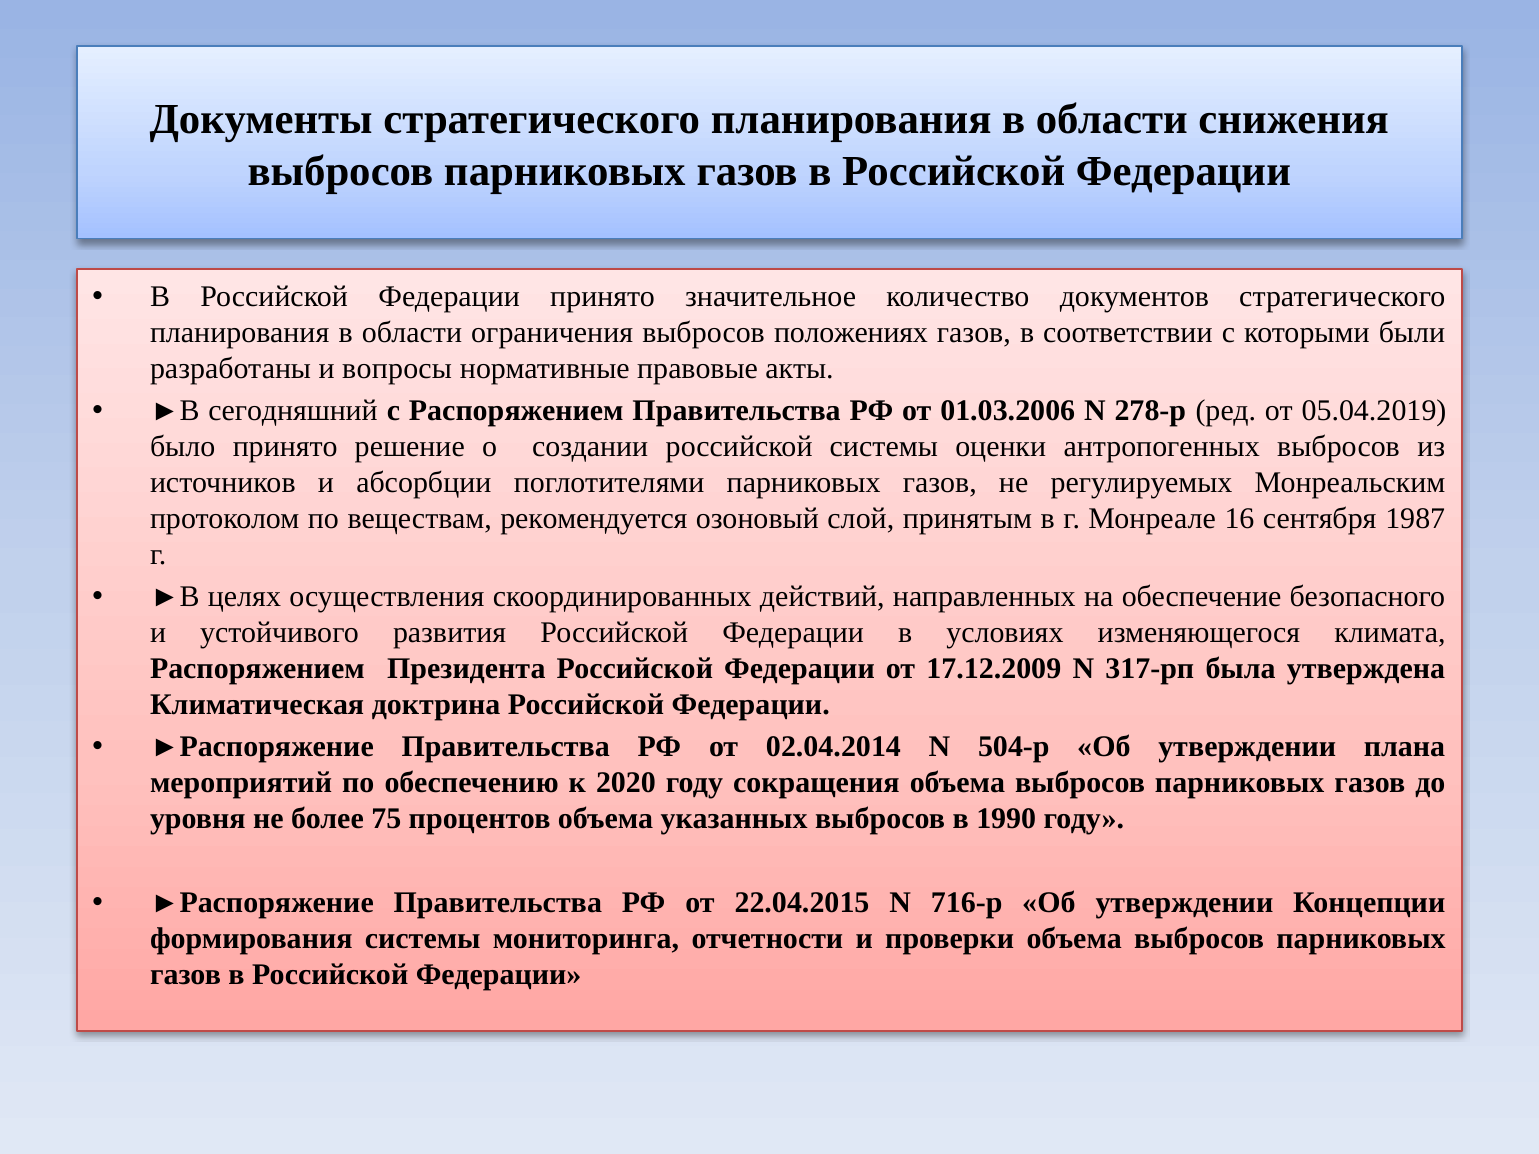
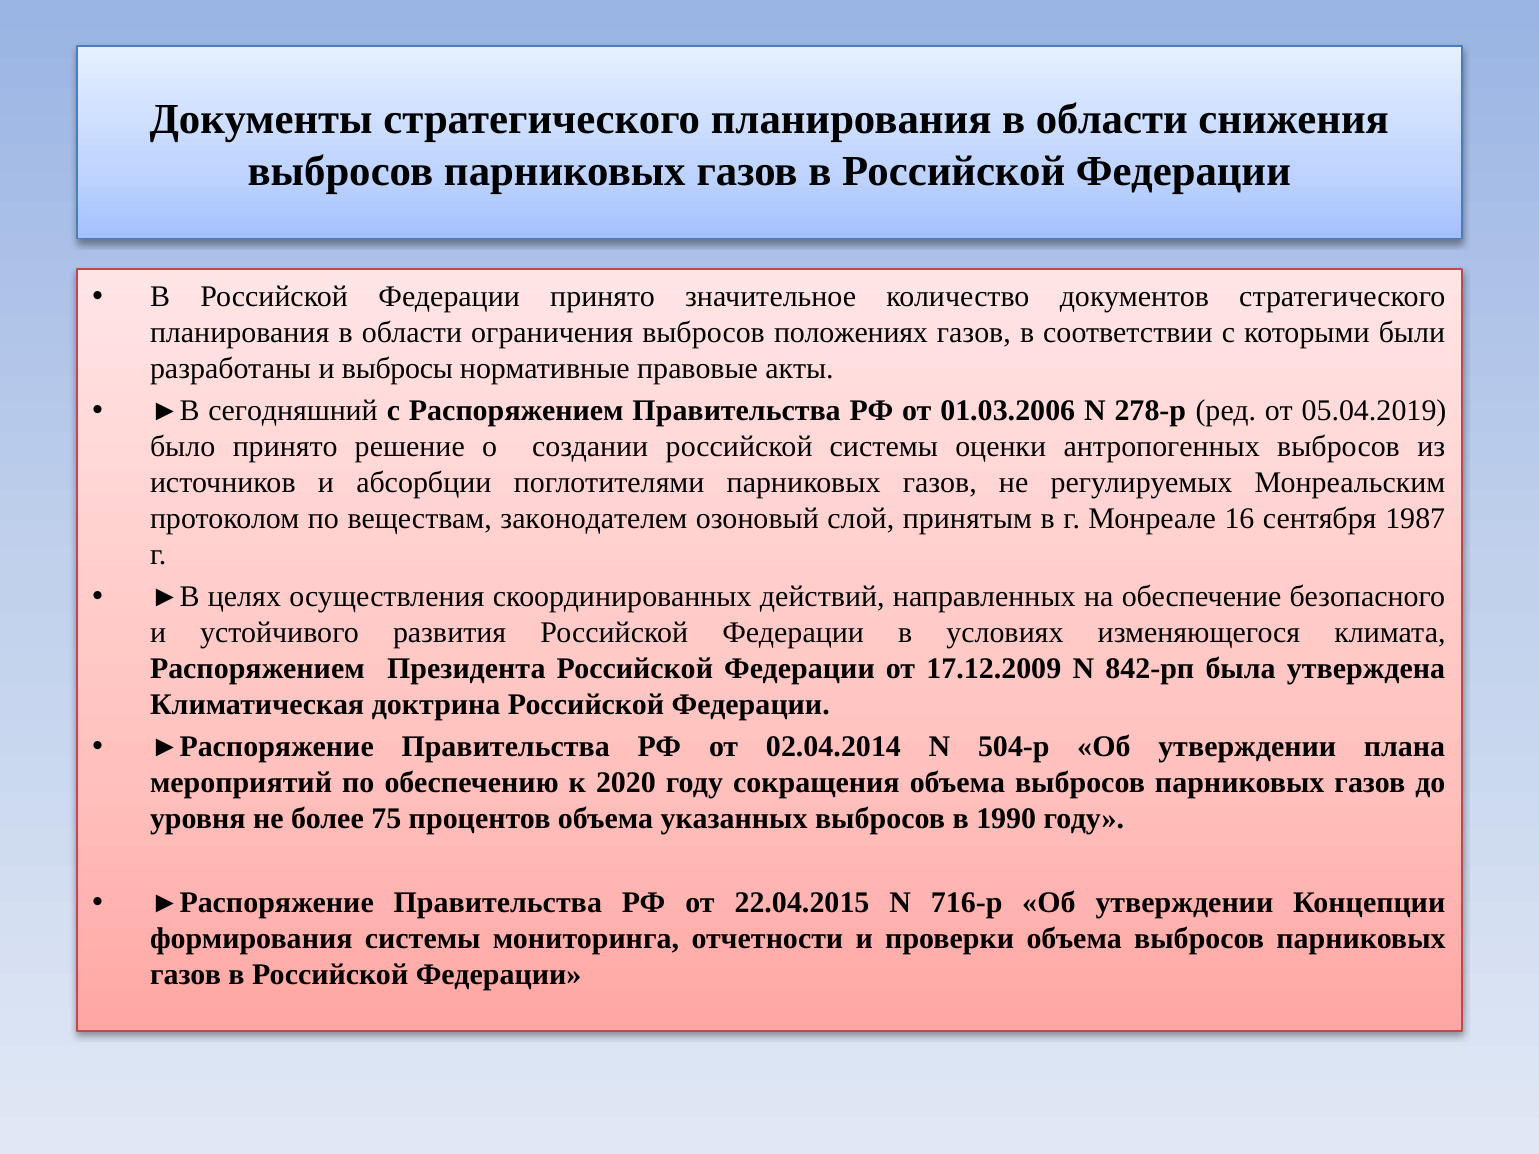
вопросы: вопросы -> выбросы (397, 369)
рекомендуется: рекомендуется -> законодателем (594, 519)
317-рп: 317-рп -> 842-рп (1150, 669)
